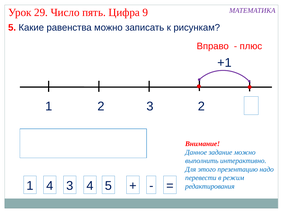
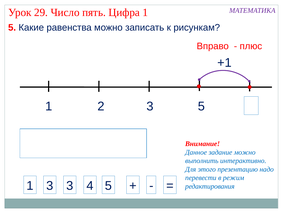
Цифра 9: 9 -> 1 (145, 12)
2 2: 2 -> 5 (201, 106)
4: 4 -> 3 (50, 185)
